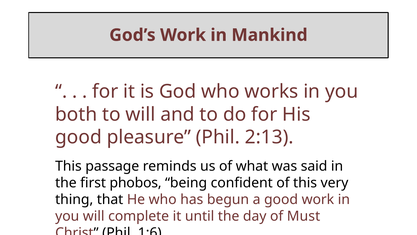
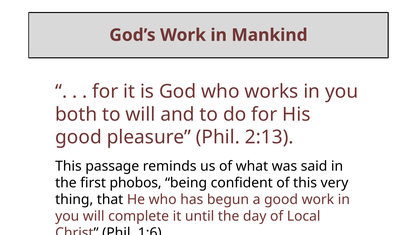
Must: Must -> Local (304, 216)
